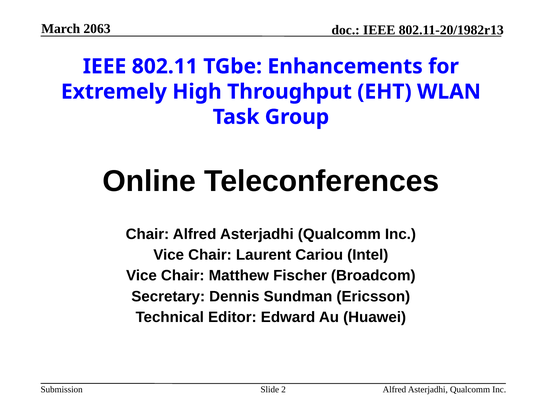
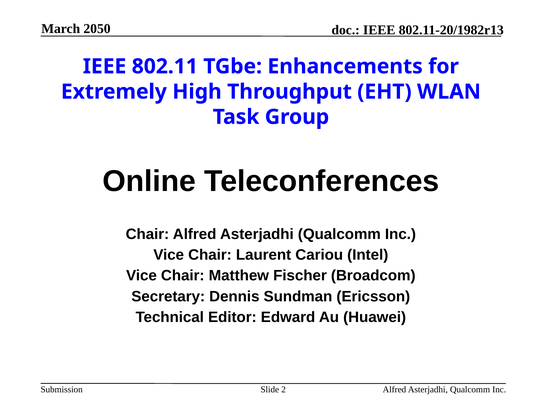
2063: 2063 -> 2050 (97, 29)
